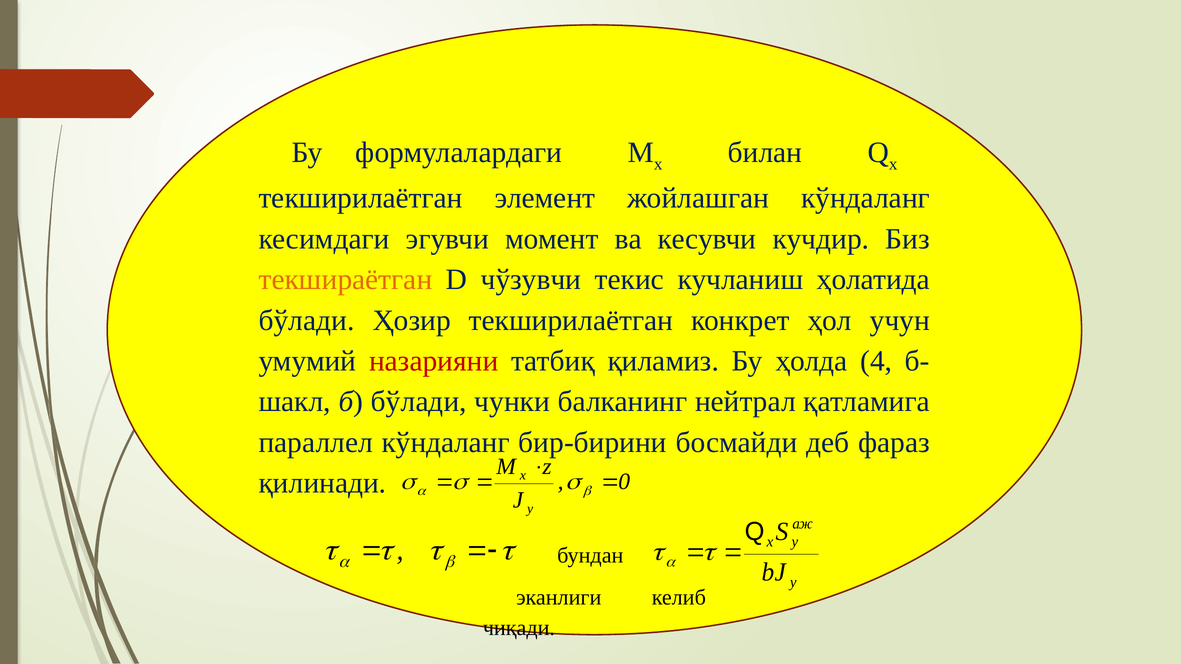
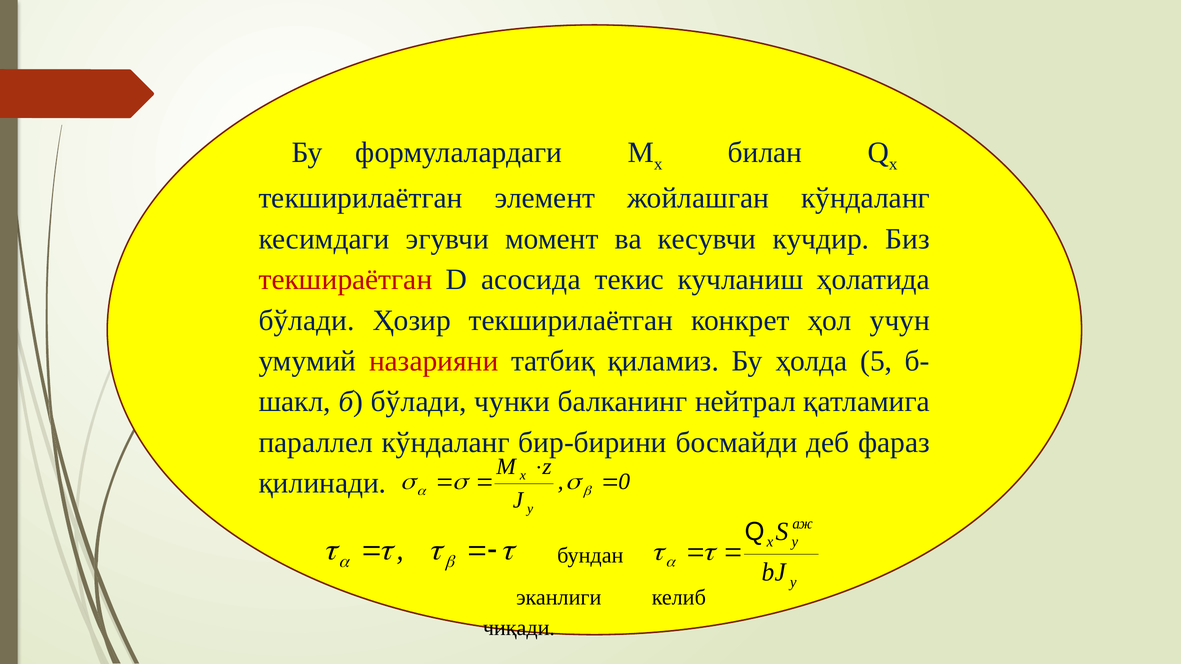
текшираётган colour: orange -> red (345, 280)
чўзувчи: чўзувчи -> асосида (531, 280)
4: 4 -> 5 (876, 361)
